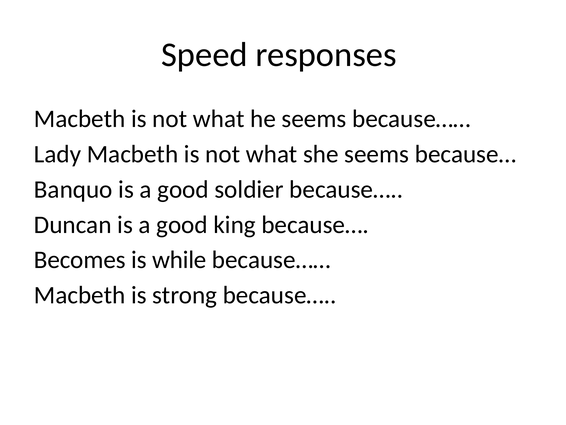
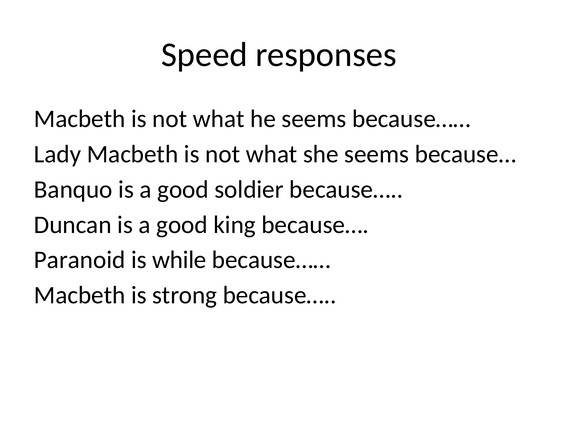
Becomes: Becomes -> Paranoid (80, 260)
